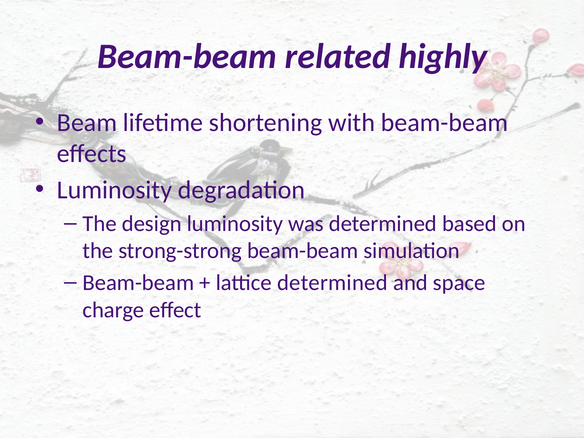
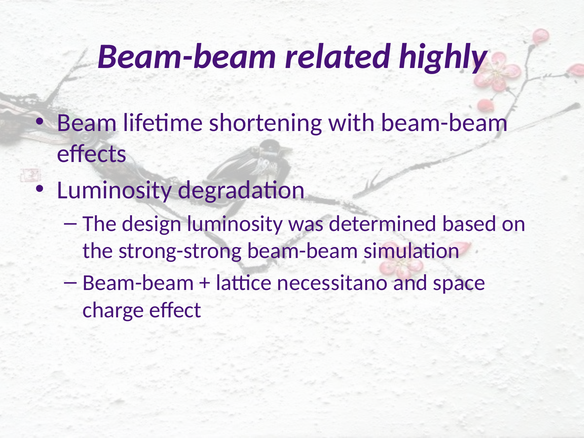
lattice determined: determined -> necessitano (332, 283)
